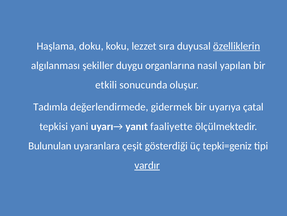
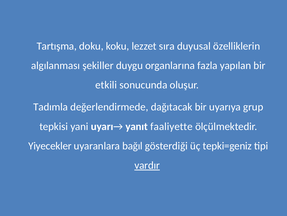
Haşlama: Haşlama -> Tartışma (57, 46)
özelliklerin underline: present -> none (237, 46)
nasıl: nasıl -> fazla (207, 65)
gidermek: gidermek -> dağıtacak (172, 107)
çatal: çatal -> grup (253, 107)
Bulunulan: Bulunulan -> Yiyecekler (50, 145)
çeşit: çeşit -> bağıl (132, 145)
